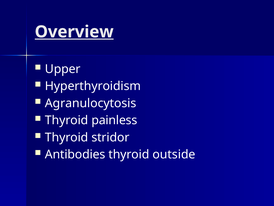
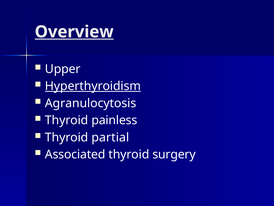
Hyperthyroidism underline: none -> present (93, 86)
stridor: stridor -> partial (110, 137)
Antibodies: Antibodies -> Associated (75, 154)
outside: outside -> surgery (174, 154)
